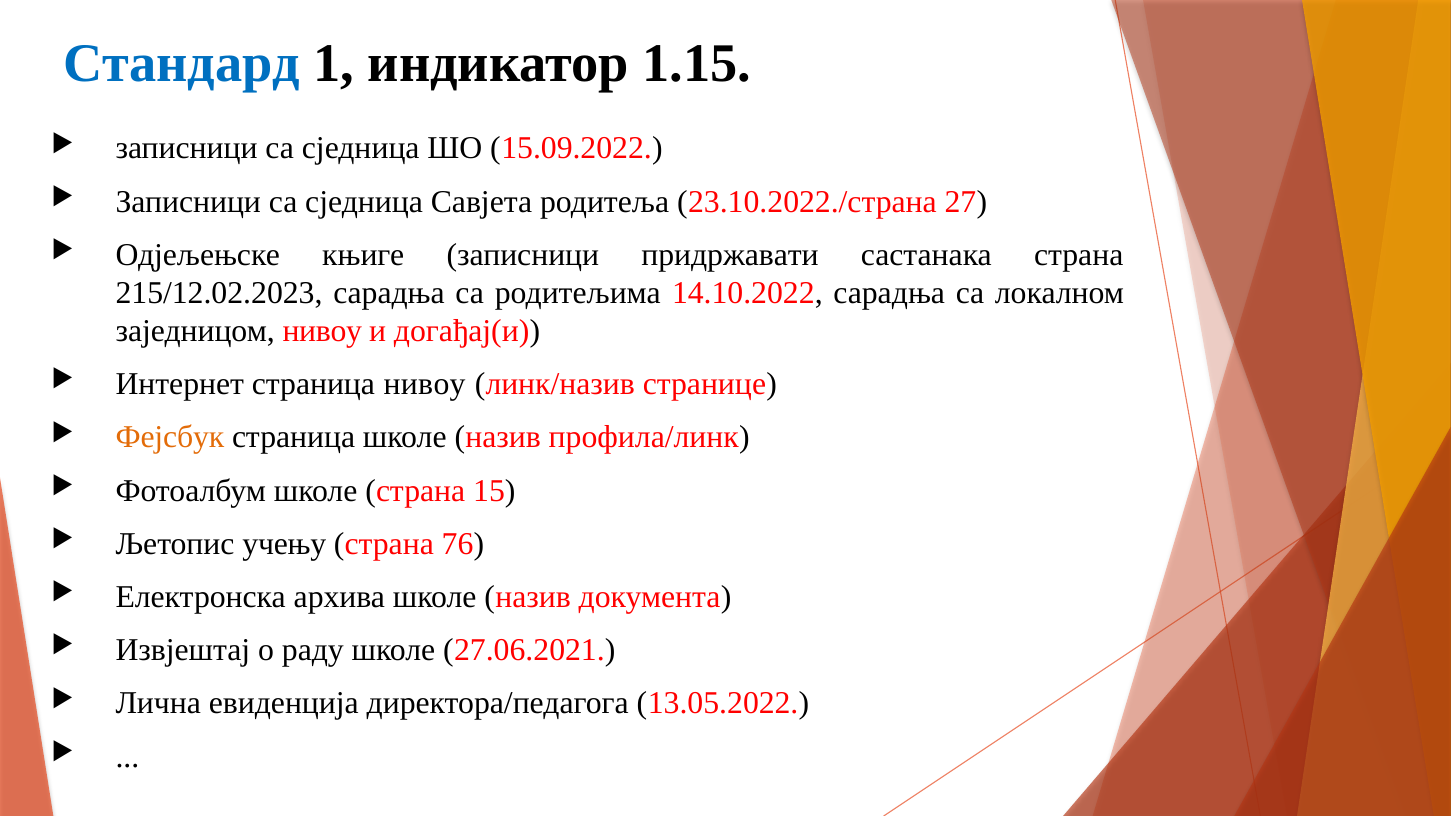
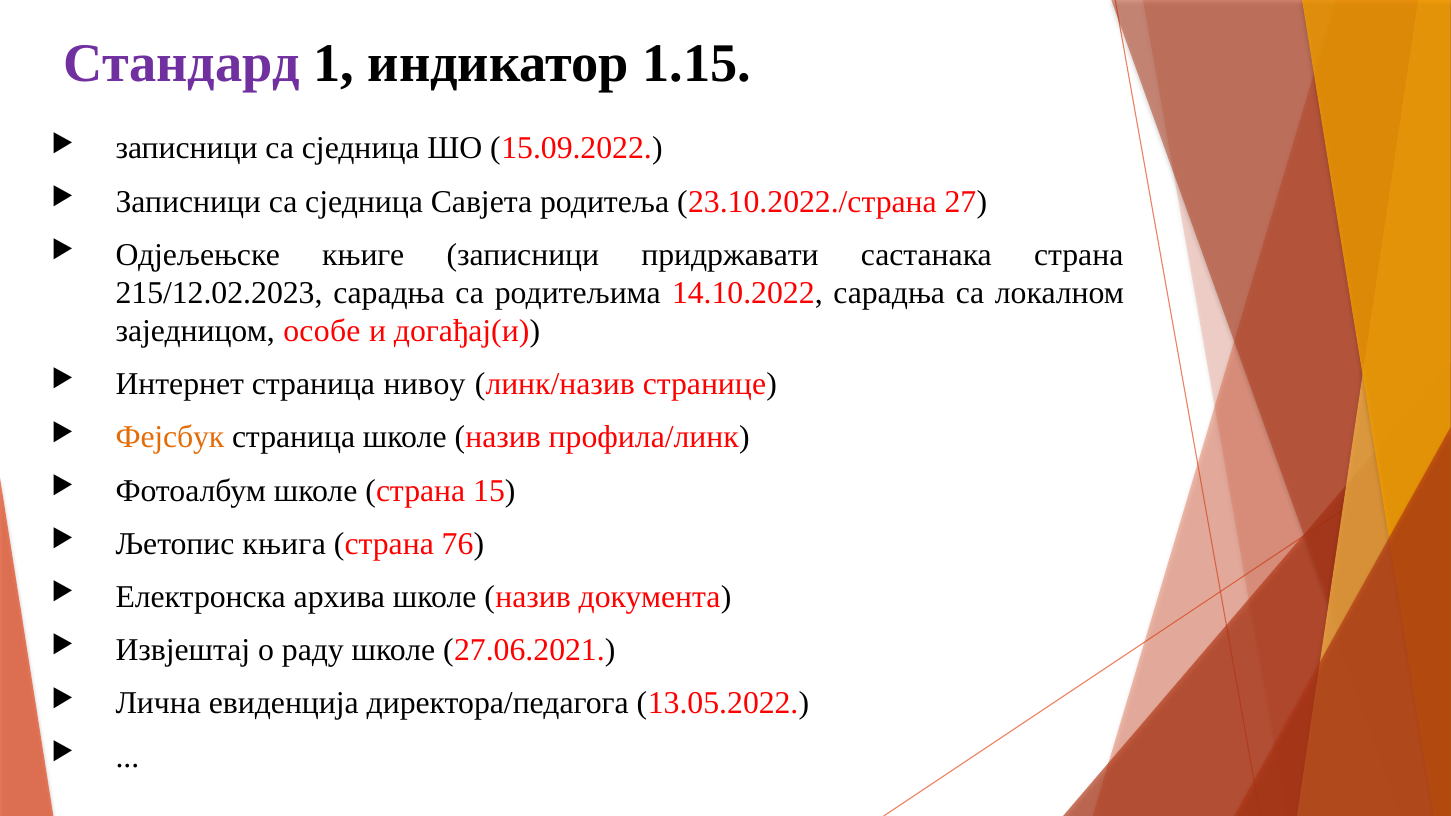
Стандард colour: blue -> purple (182, 64)
заједницом нивоу: нивоу -> особе (322, 331)
учењу: учењу -> књига (284, 544)
